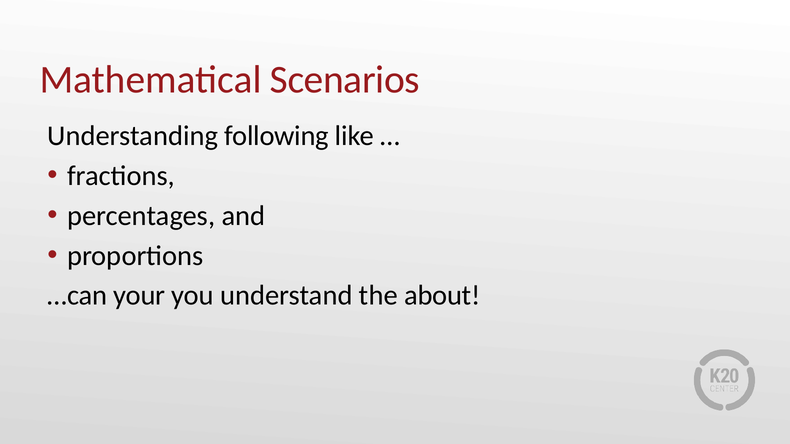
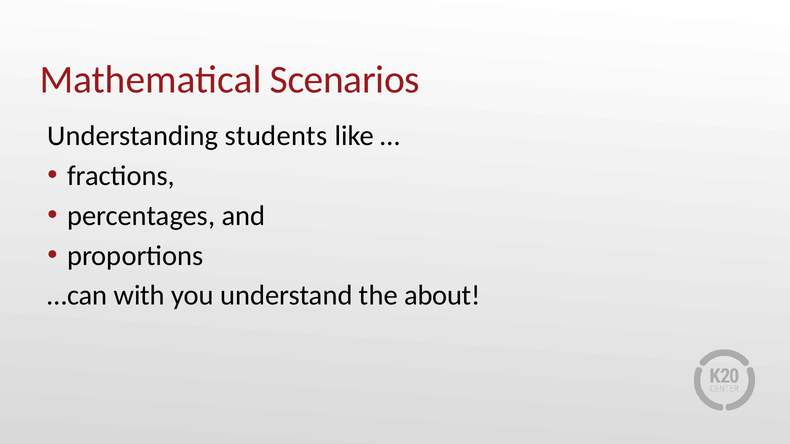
following: following -> students (276, 136)
your: your -> with (139, 296)
